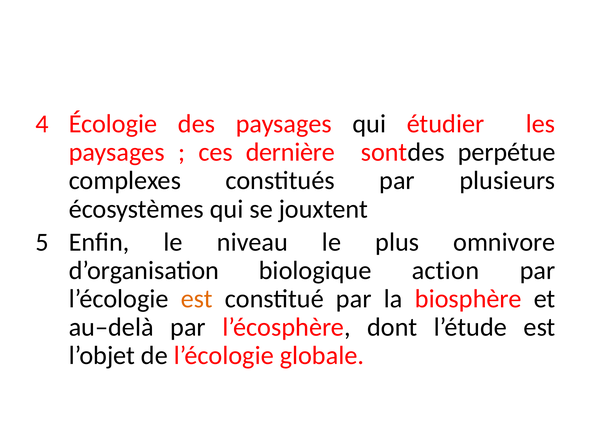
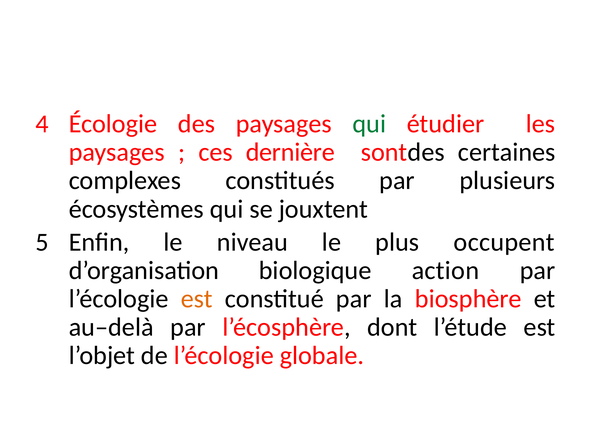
qui colour: black -> green (369, 124)
perpétue: perpétue -> certaines (507, 152)
omnivore: omnivore -> occupent (504, 242)
